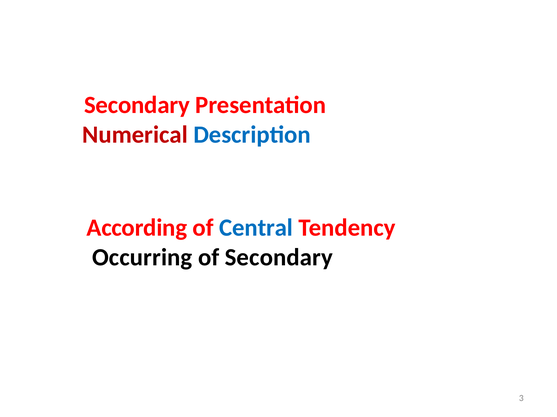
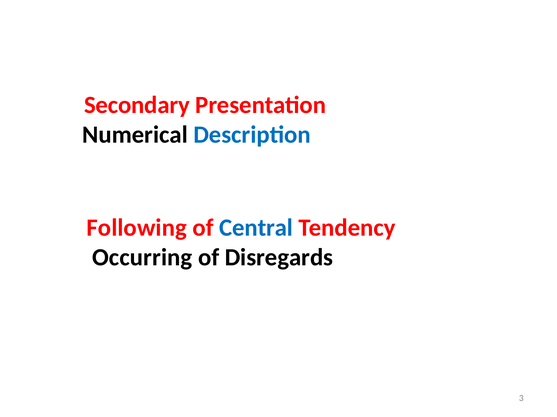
Numerical colour: red -> black (135, 135)
According: According -> Following (137, 228)
of Secondary: Secondary -> Disregards (279, 258)
